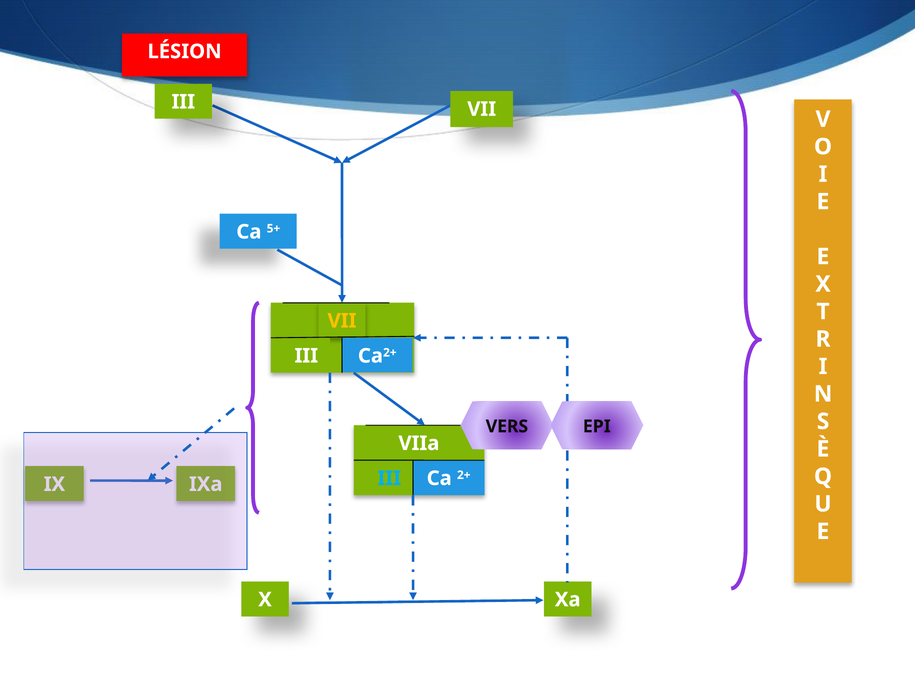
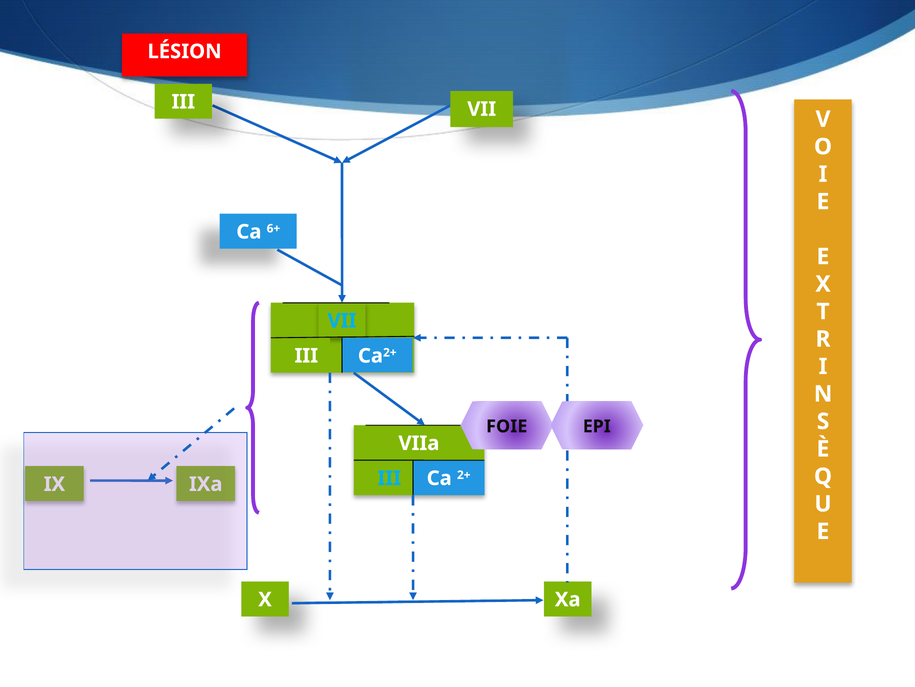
5+: 5+ -> 6+ (273, 228)
VII colour: yellow -> light blue (342, 321)
VERS: VERS -> FOIE (507, 426)
